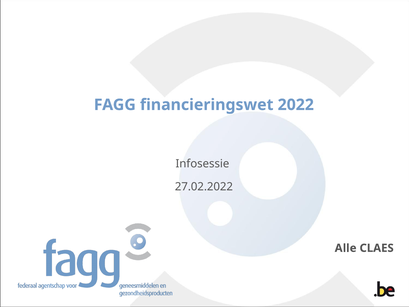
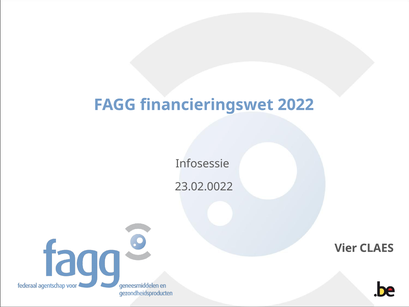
27.02.2022: 27.02.2022 -> 23.02.0022 (204, 186)
Alle: Alle -> Vier (346, 248)
